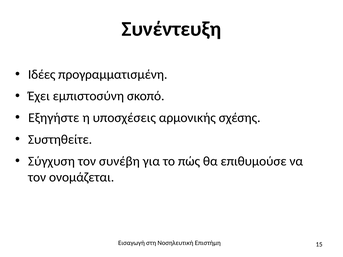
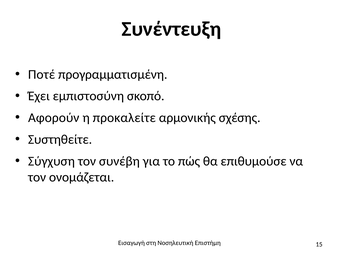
Ιδέες: Ιδέες -> Ποτέ (42, 74)
Εξηγήστε: Εξηγήστε -> Αφορούν (54, 118)
υποσχέσεις: υποσχέσεις -> προκαλείτε (124, 118)
